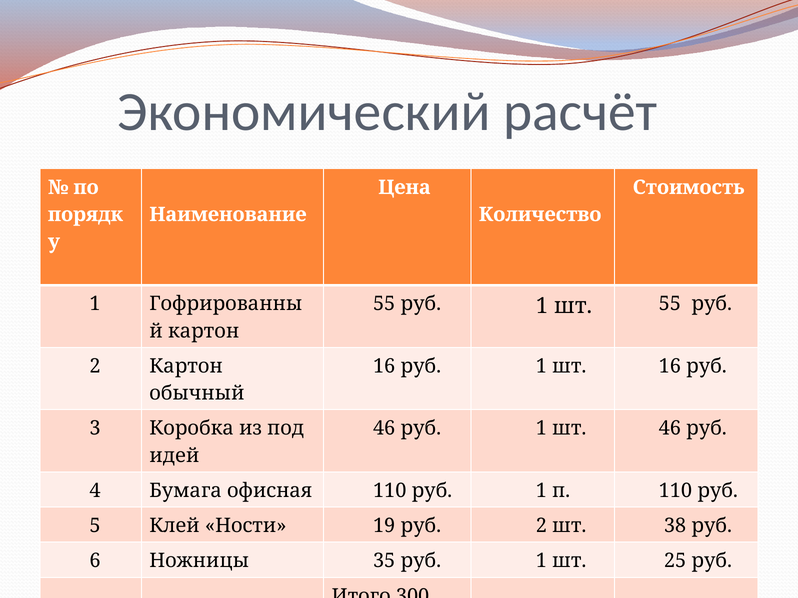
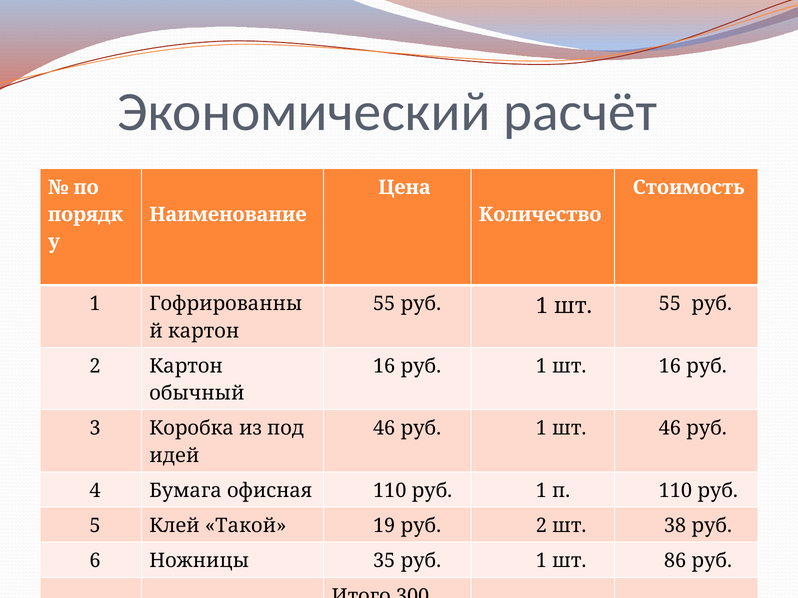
Ности: Ности -> Такой (246, 526)
25: 25 -> 86 (675, 561)
